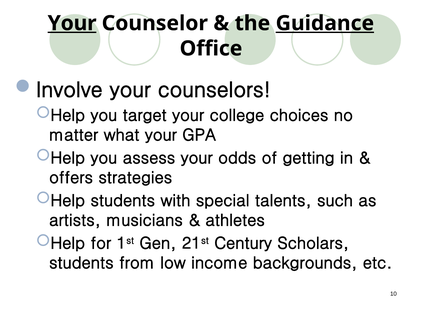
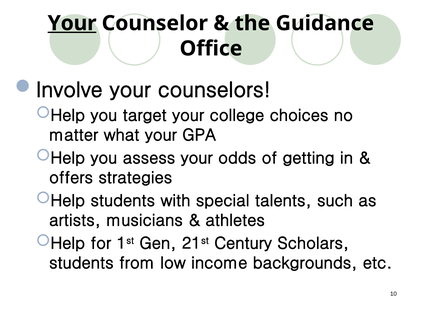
Guidance underline: present -> none (325, 23)
